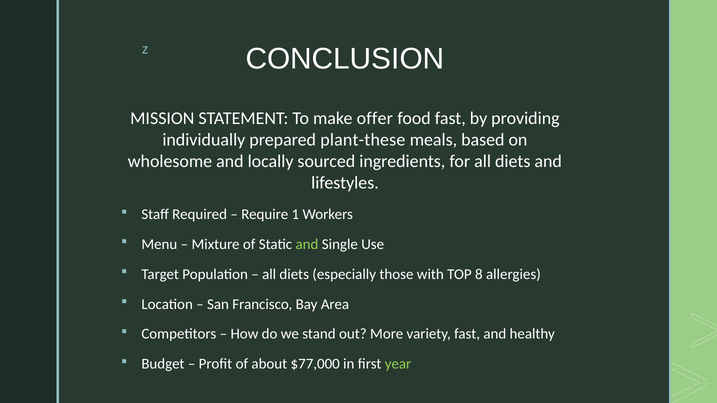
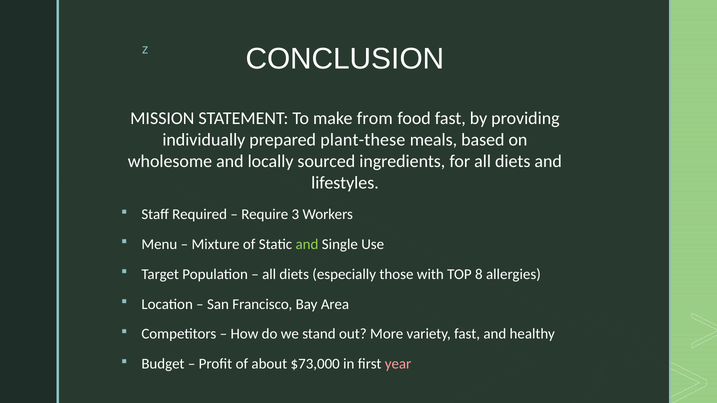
offer: offer -> from (375, 119)
1: 1 -> 3 (295, 215)
$77,000: $77,000 -> $73,000 (315, 364)
year colour: light green -> pink (398, 364)
